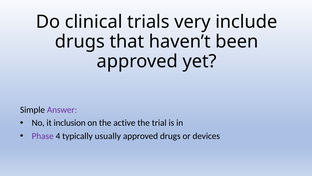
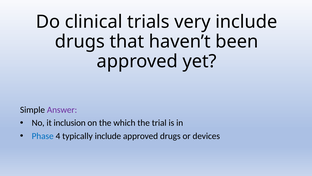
active: active -> which (124, 123)
Phase colour: purple -> blue (43, 136)
typically usually: usually -> include (108, 136)
